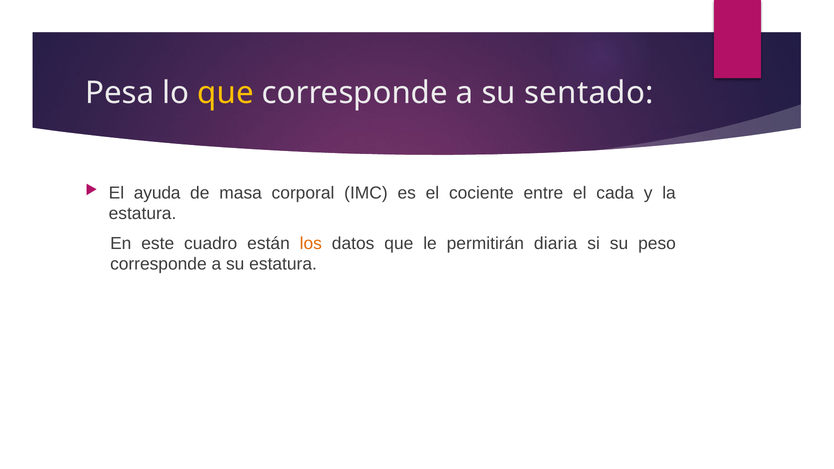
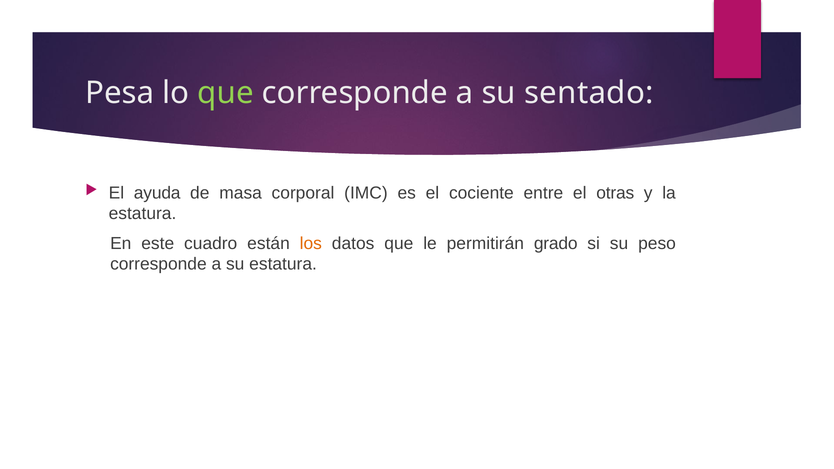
que colour: yellow -> light green (226, 93)
cada: cada -> otras (615, 193)
diaria: diaria -> grado (556, 243)
